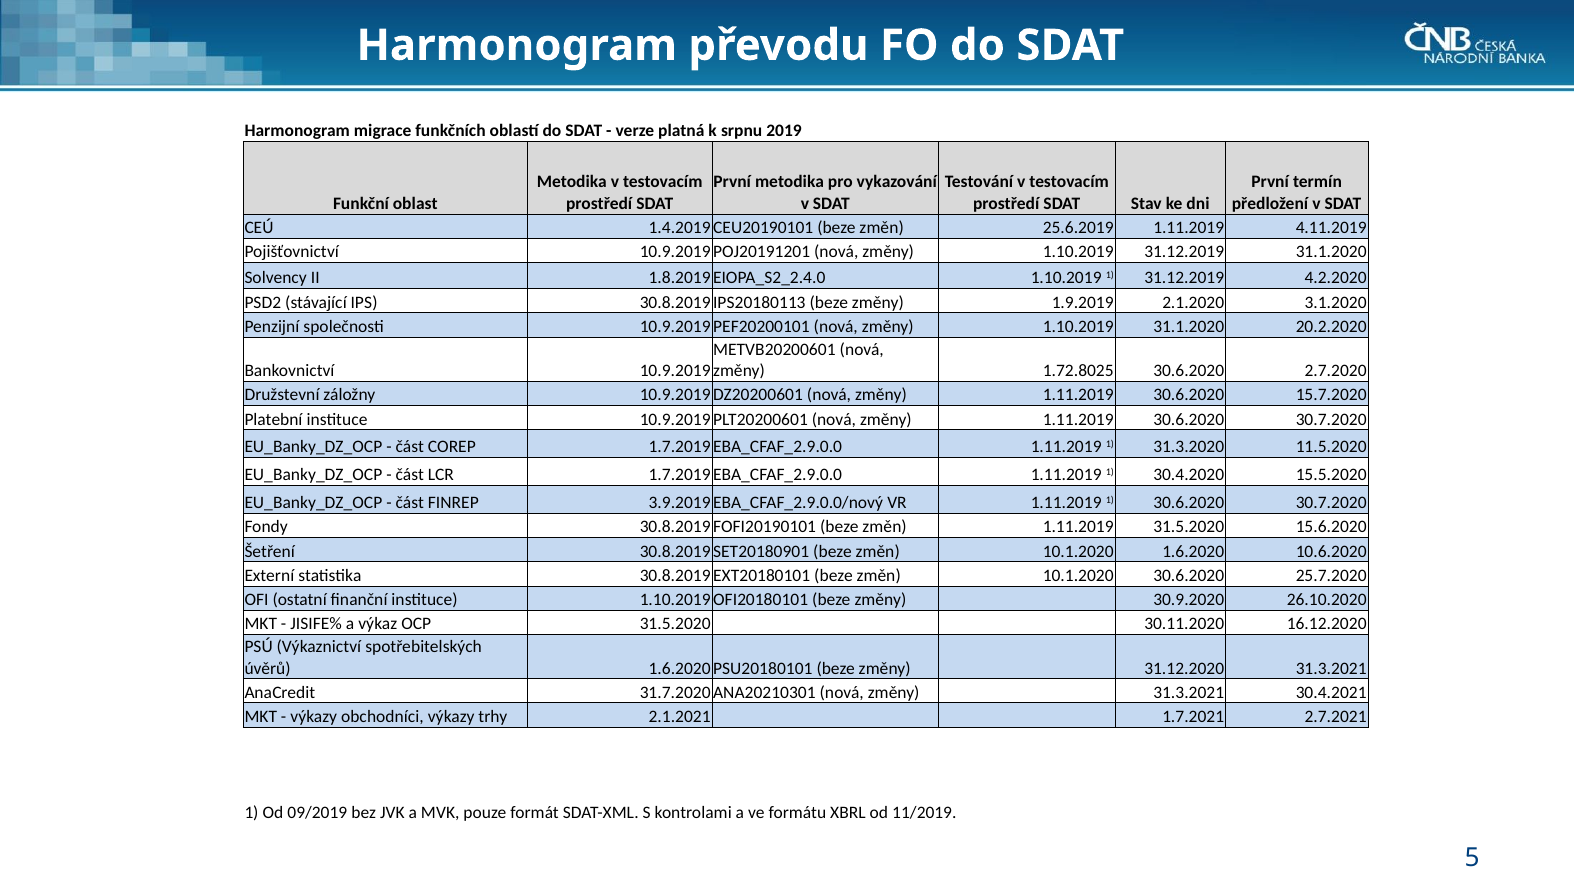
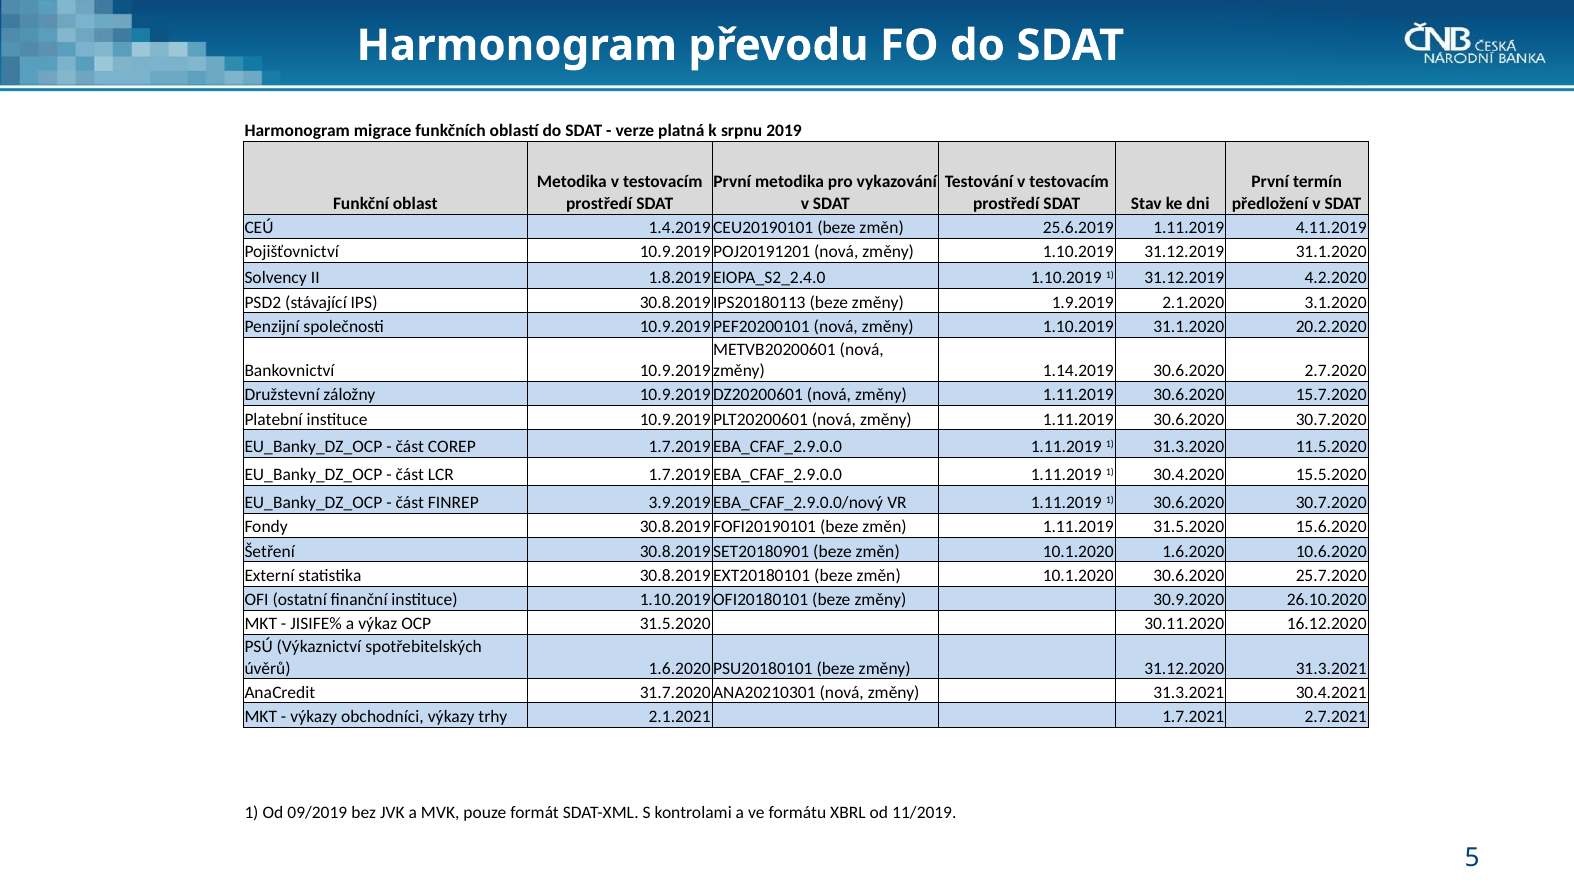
1.72.8025: 1.72.8025 -> 1.14.2019 (1078, 371)
